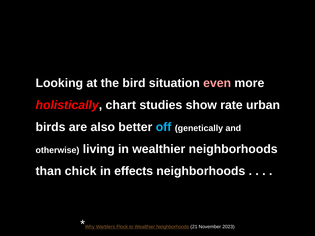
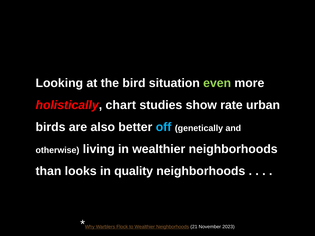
even colour: pink -> light green (217, 83)
chick: chick -> looks (81, 171)
effects: effects -> quality (134, 171)
